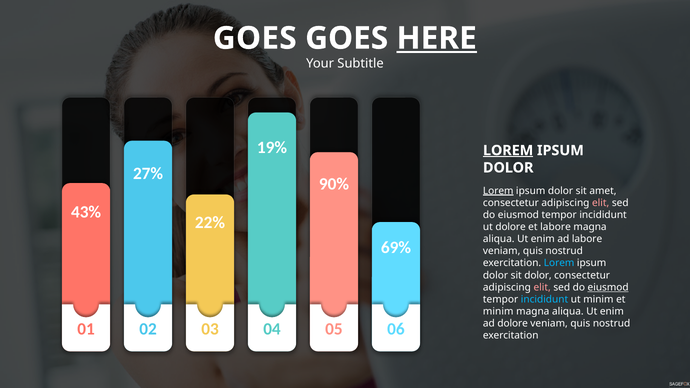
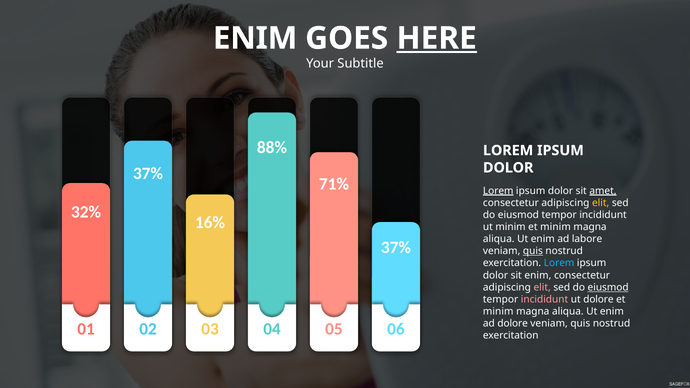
GOES: GOES -> ENIM (255, 38)
19%: 19% -> 88% (272, 148)
LOREM underline: present -> none (508, 151)
27%: 27% -> 37% (148, 173)
90%: 90% -> 71% (334, 184)
amet underline: none -> present (603, 191)
elit colour: pink -> yellow (601, 203)
43%: 43% -> 32% (86, 212)
22%: 22% -> 16% (210, 222)
ut dolore: dolore -> minim (511, 227)
labore: labore -> minim (555, 227)
69%: 69% -> 37% (396, 248)
quis underline: none -> present (533, 251)
sit dolor: dolor -> enim (538, 275)
incididunt colour: light blue -> pink (544, 299)
ut minim: minim -> dolore (598, 299)
